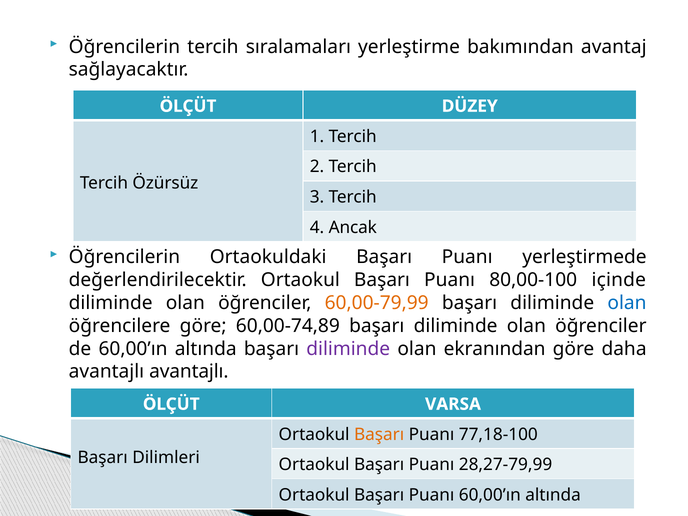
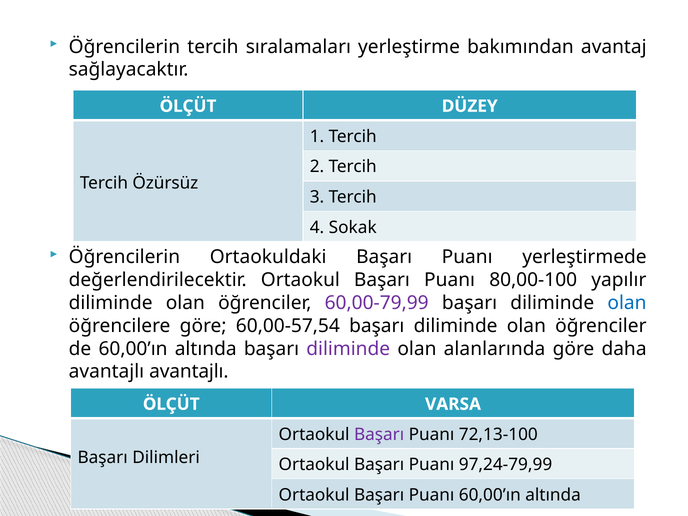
Ancak: Ancak -> Sokak (353, 227)
içinde: içinde -> yapılır (619, 280)
60,00-79,99 colour: orange -> purple (377, 303)
60,00-74,89: 60,00-74,89 -> 60,00-57,54 (288, 326)
ekranından: ekranından -> alanlarında (495, 349)
Başarı colour: orange -> purple (379, 434)
77,18-100: 77,18-100 -> 72,13-100 (498, 434)
28,27-79,99: 28,27-79,99 -> 97,24-79,99 (506, 465)
